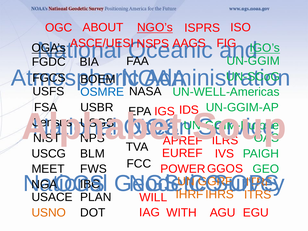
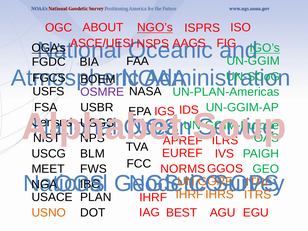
OSMRE colour: blue -> purple (102, 92)
UN-WELL-Americas: UN-WELL-Americas -> UN-PLAN-Americas (226, 92)
POWER: POWER -> NORMS (183, 169)
WILL: WILL -> IHRF (153, 197)
WITH: WITH -> BEST (182, 213)
